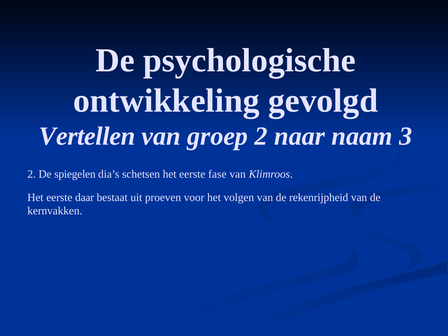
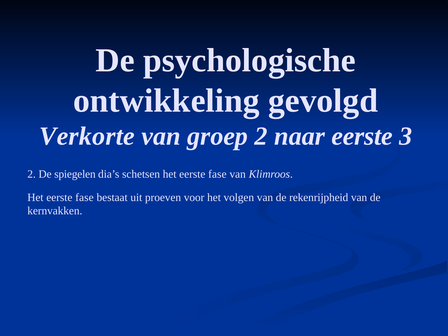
Vertellen: Vertellen -> Verkorte (87, 136)
naar naam: naam -> eerste (362, 136)
daar: daar -> fase (84, 197)
